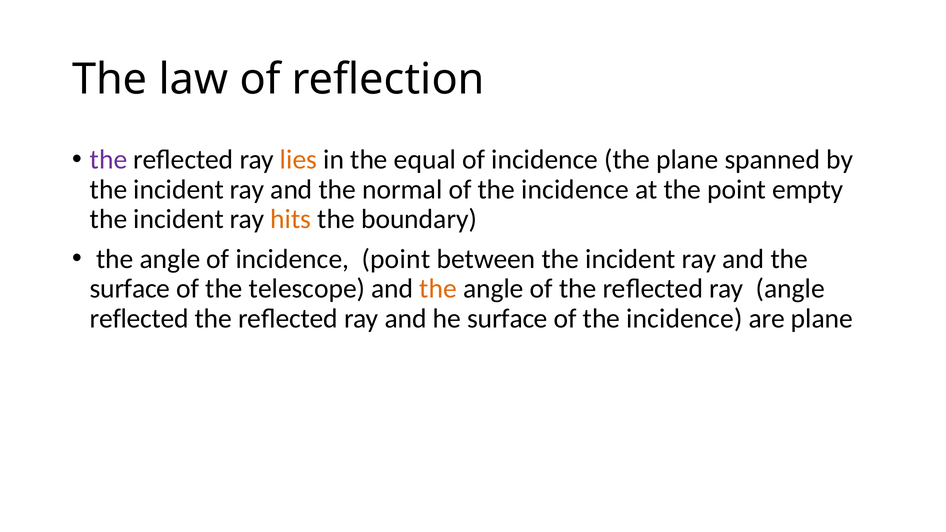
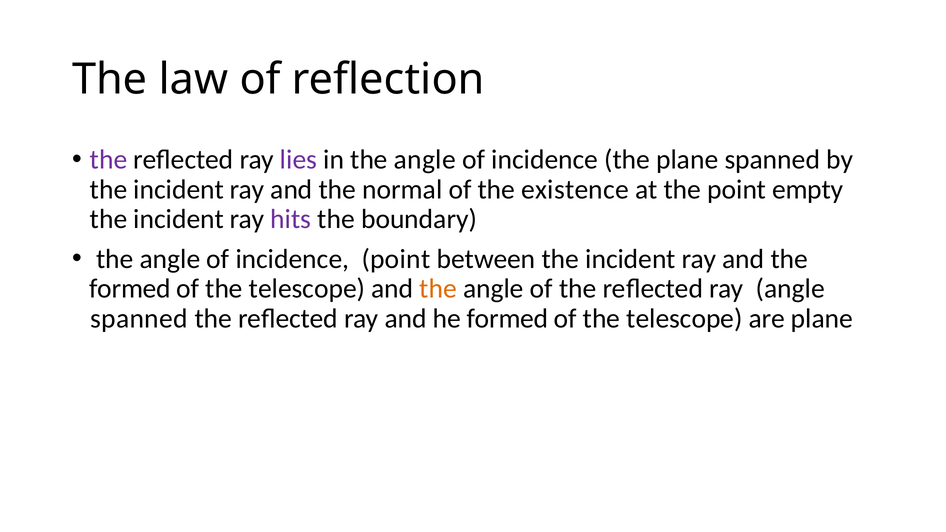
lies colour: orange -> purple (298, 160)
in the equal: equal -> angle (425, 160)
normal of the incidence: incidence -> existence (575, 190)
hits colour: orange -> purple (291, 219)
surface: surface -> formed (130, 289)
reflected: reflected -> spanned (139, 318)
he surface: surface -> formed (507, 318)
incidence: incidence -> telescope (684, 318)
